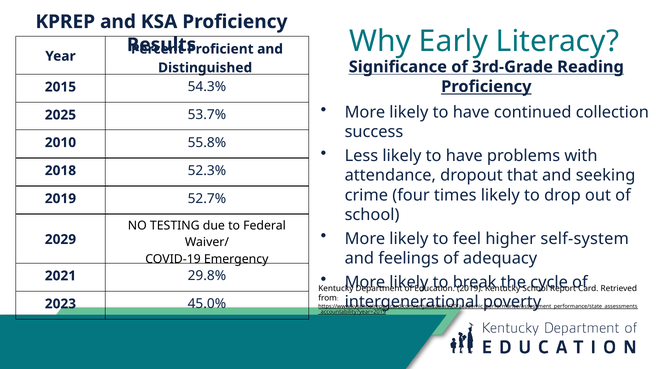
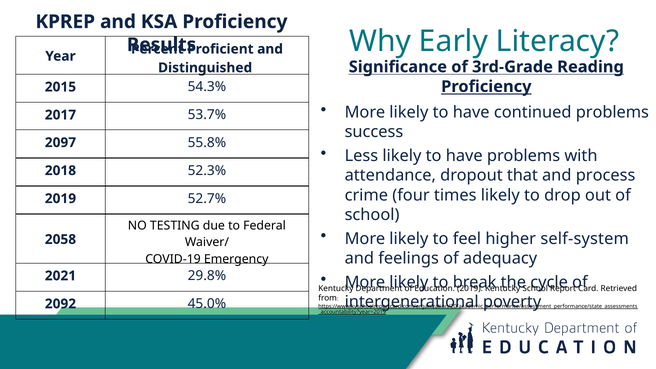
continued collection: collection -> problems (612, 112)
2025: 2025 -> 2017 (60, 115)
2010: 2010 -> 2097 (60, 143)
seeking: seeking -> process (606, 176)
2029: 2029 -> 2058 (60, 239)
2023: 2023 -> 2092 (60, 304)
